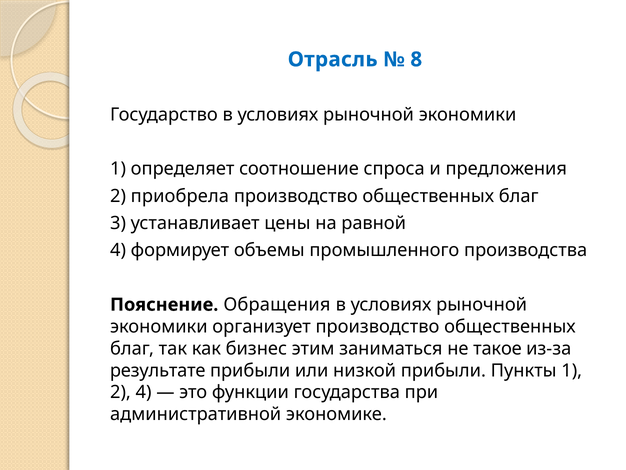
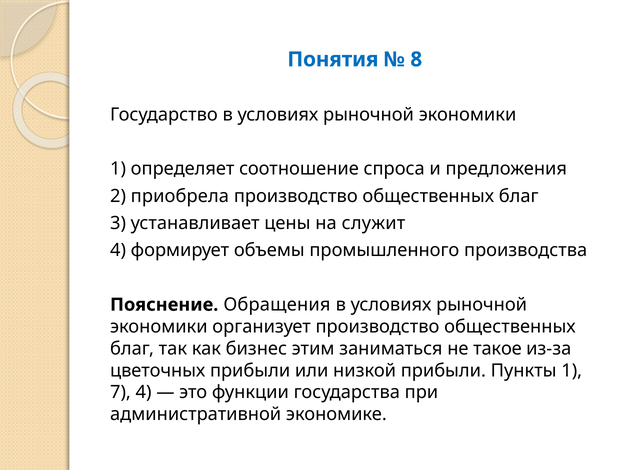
Отрасль: Отрасль -> Понятия (333, 59)
равной: равной -> служит (374, 223)
результате: результате -> цветочных (158, 370)
2: 2 -> 7 (120, 392)
